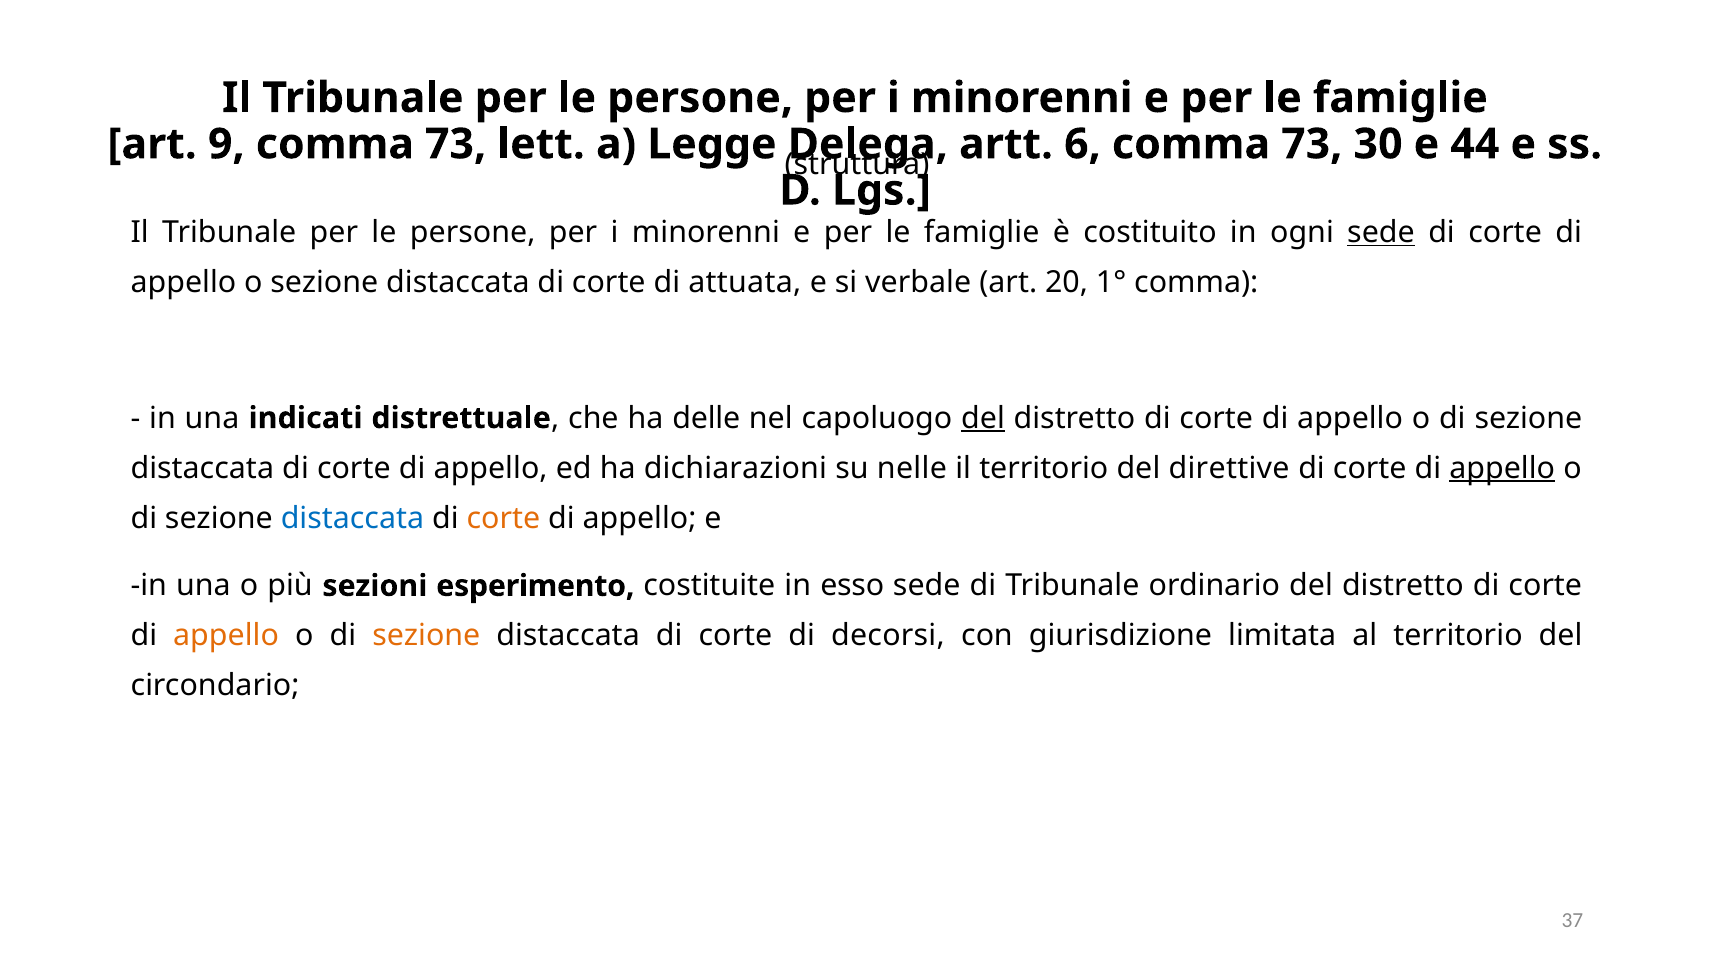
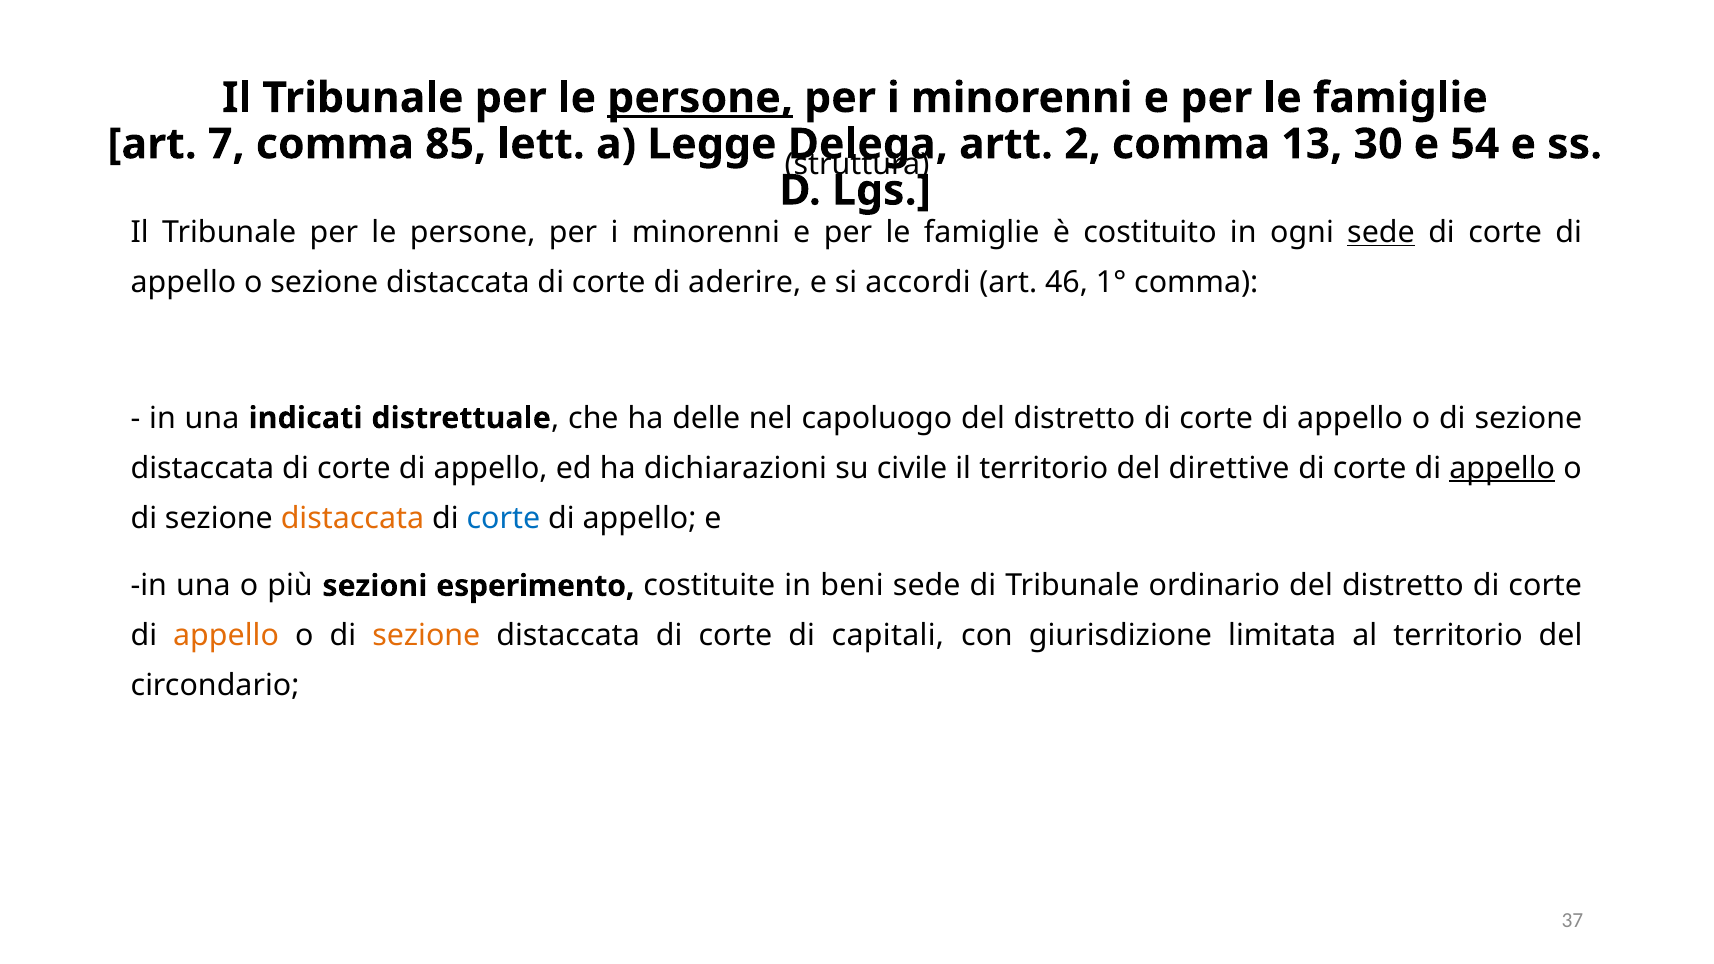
persone underline: none -> present (700, 98)
9: 9 -> 7 (226, 144)
73: 73 -> 85 (456, 144)
6: 6 -> 2 (1082, 144)
73: 73 -> 13 (1312, 144)
44: 44 -> 54 (1475, 144)
attuata: attuata -> aderire (745, 282)
verbale: verbale -> accordi (918, 282)
20: 20 -> 46 (1067, 282)
del underline: present -> none (983, 418)
nelle: nelle -> civile (912, 468)
distaccata colour: blue -> orange (352, 518)
corte colour: orange -> blue (503, 518)
esso: esso -> beni (852, 586)
decorsi: decorsi -> capitali (888, 636)
